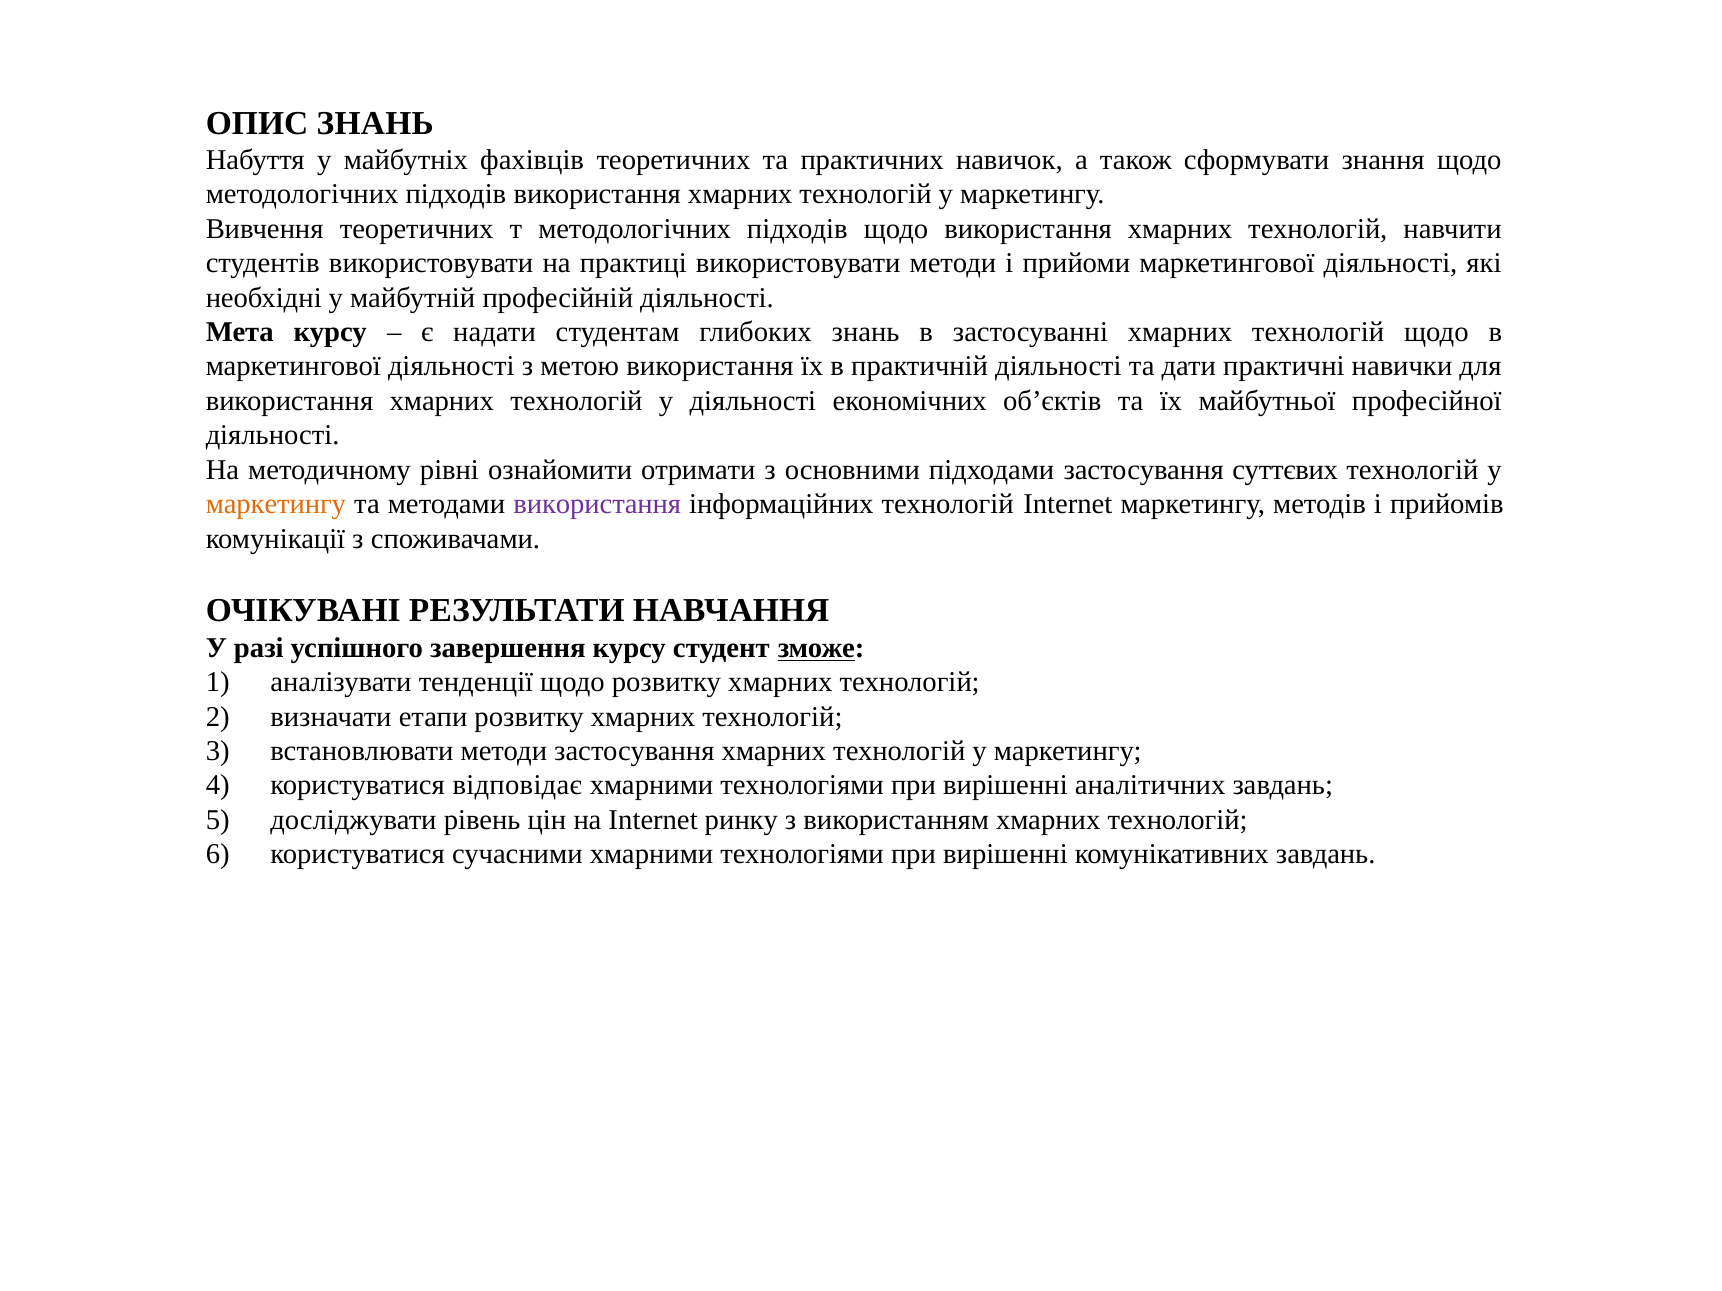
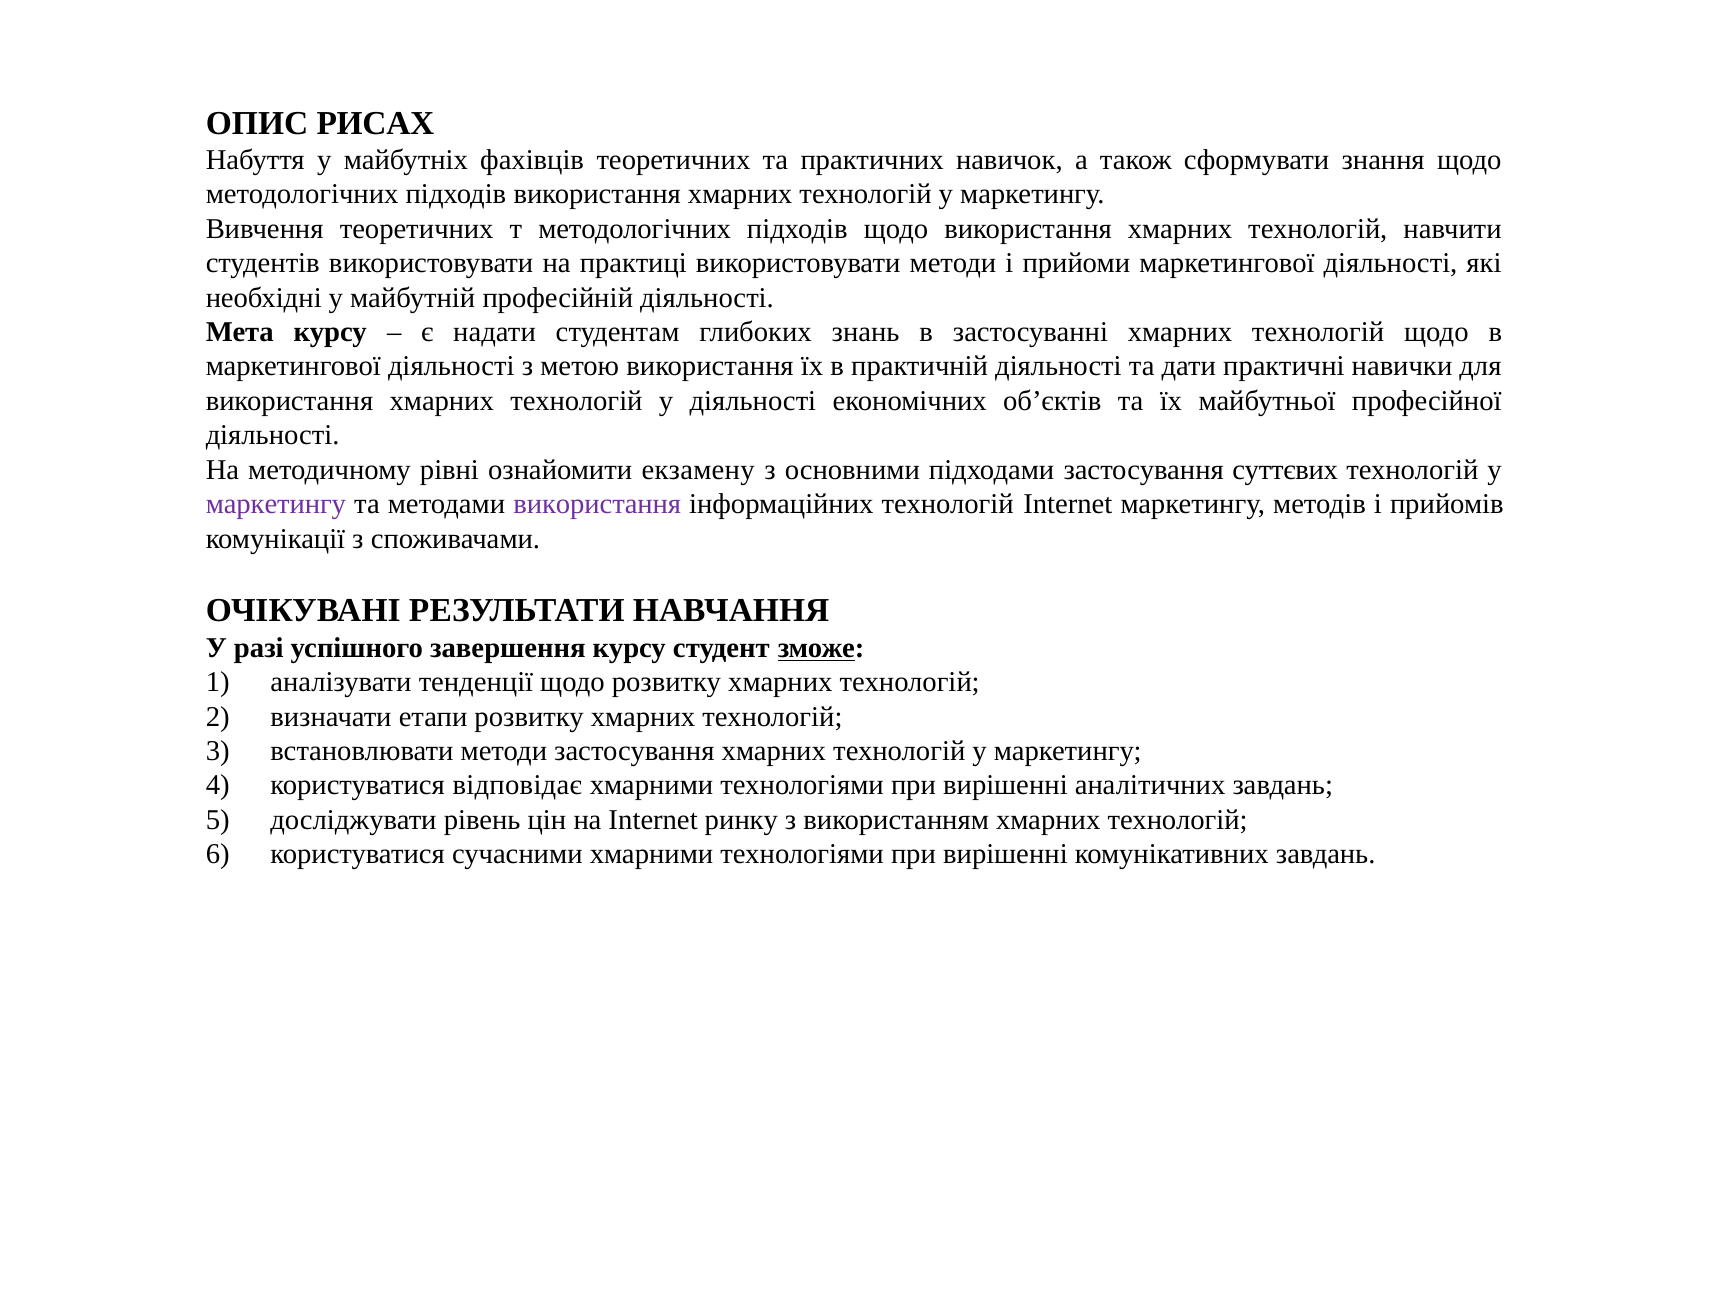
ОПИС ЗНАНЬ: ЗНАНЬ -> РИСАХ (375, 123)
отримати: отримати -> екзамену (698, 470)
маркетингу colour: orange -> purple (276, 504)
